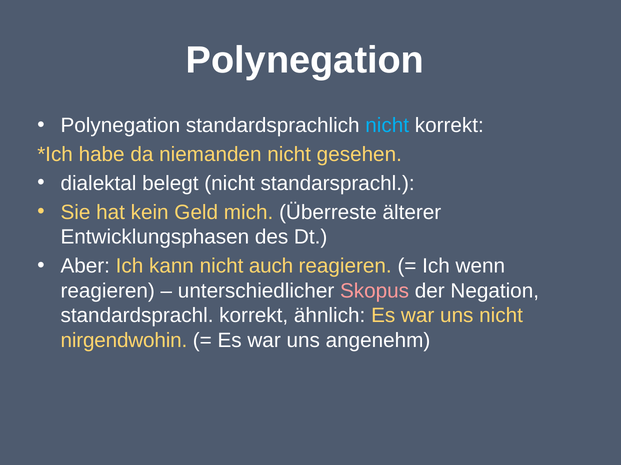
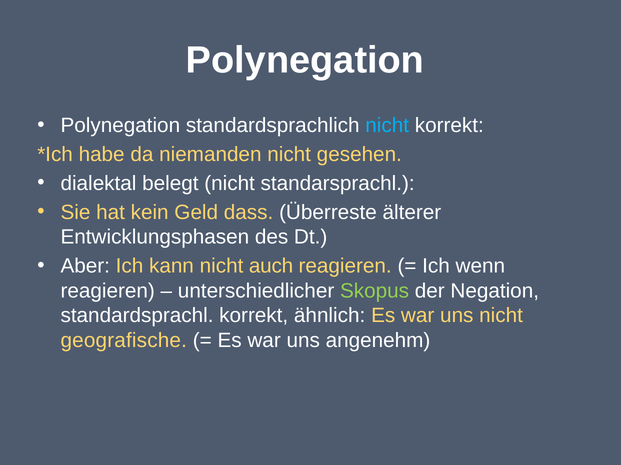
mich: mich -> dass (249, 213)
Skopus colour: pink -> light green (375, 291)
nirgendwohin: nirgendwohin -> geografische (124, 341)
